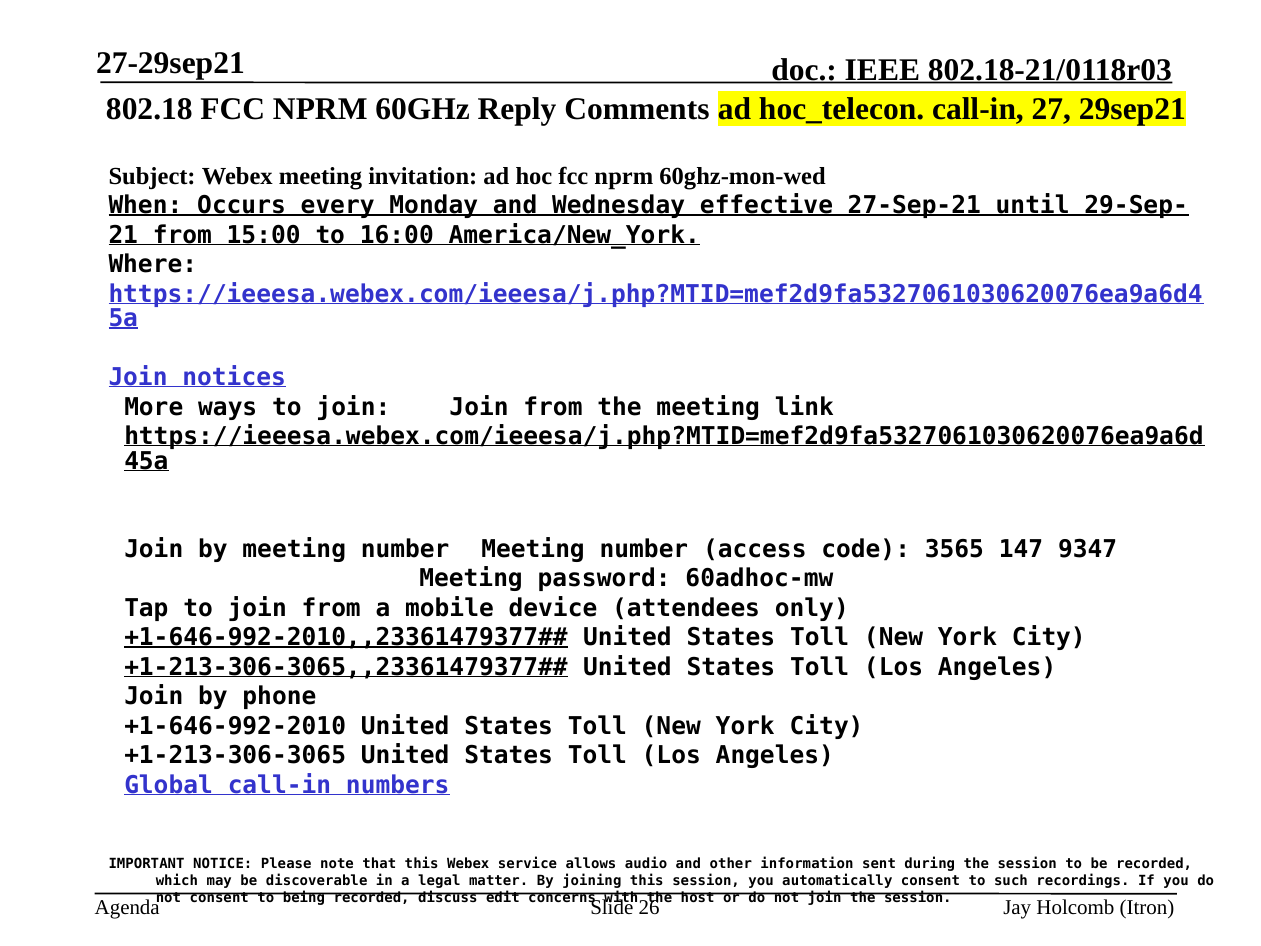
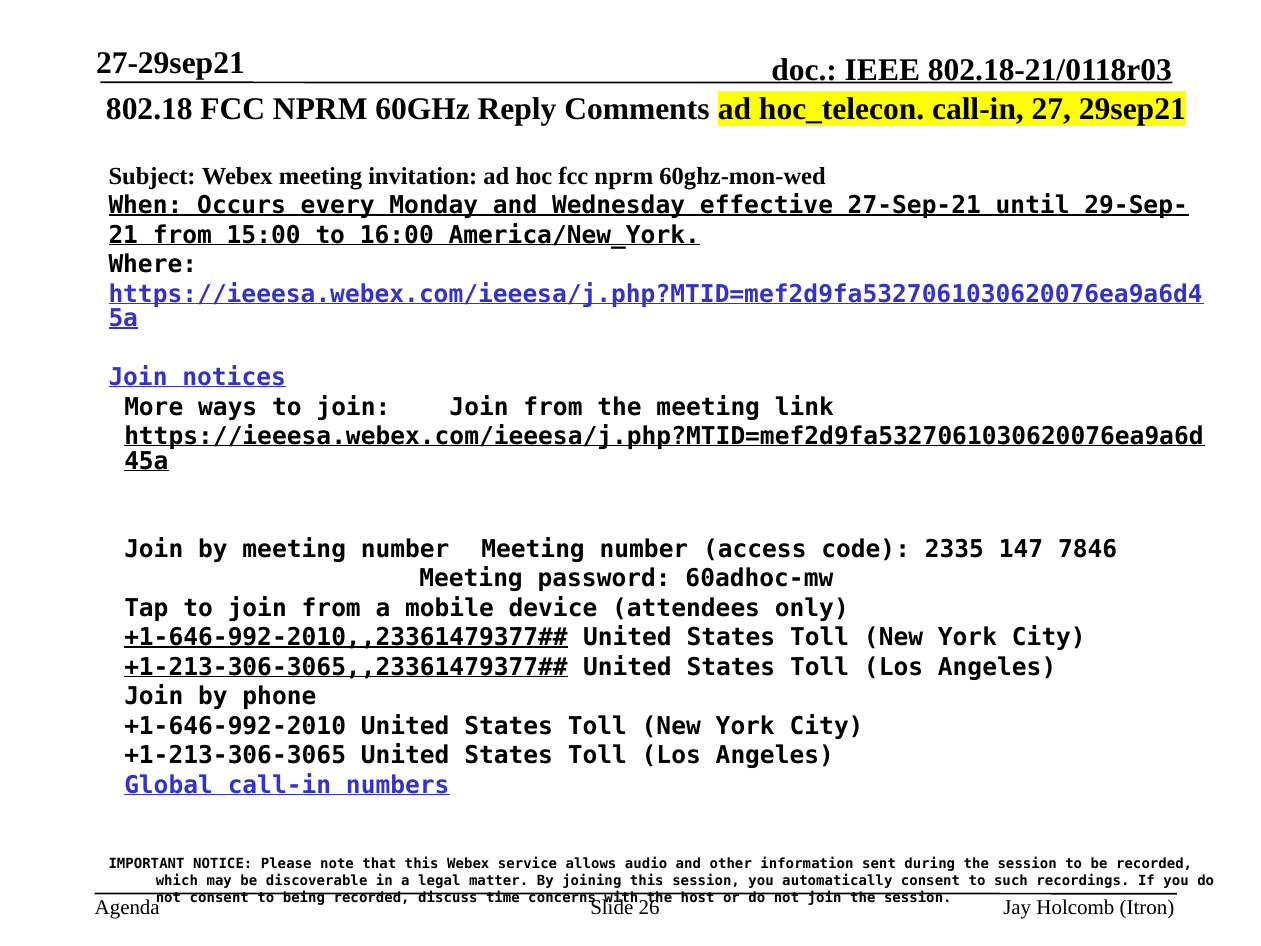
3565: 3565 -> 2335 (954, 549)
9347: 9347 -> 7846 (1088, 549)
edit: edit -> time (503, 898)
